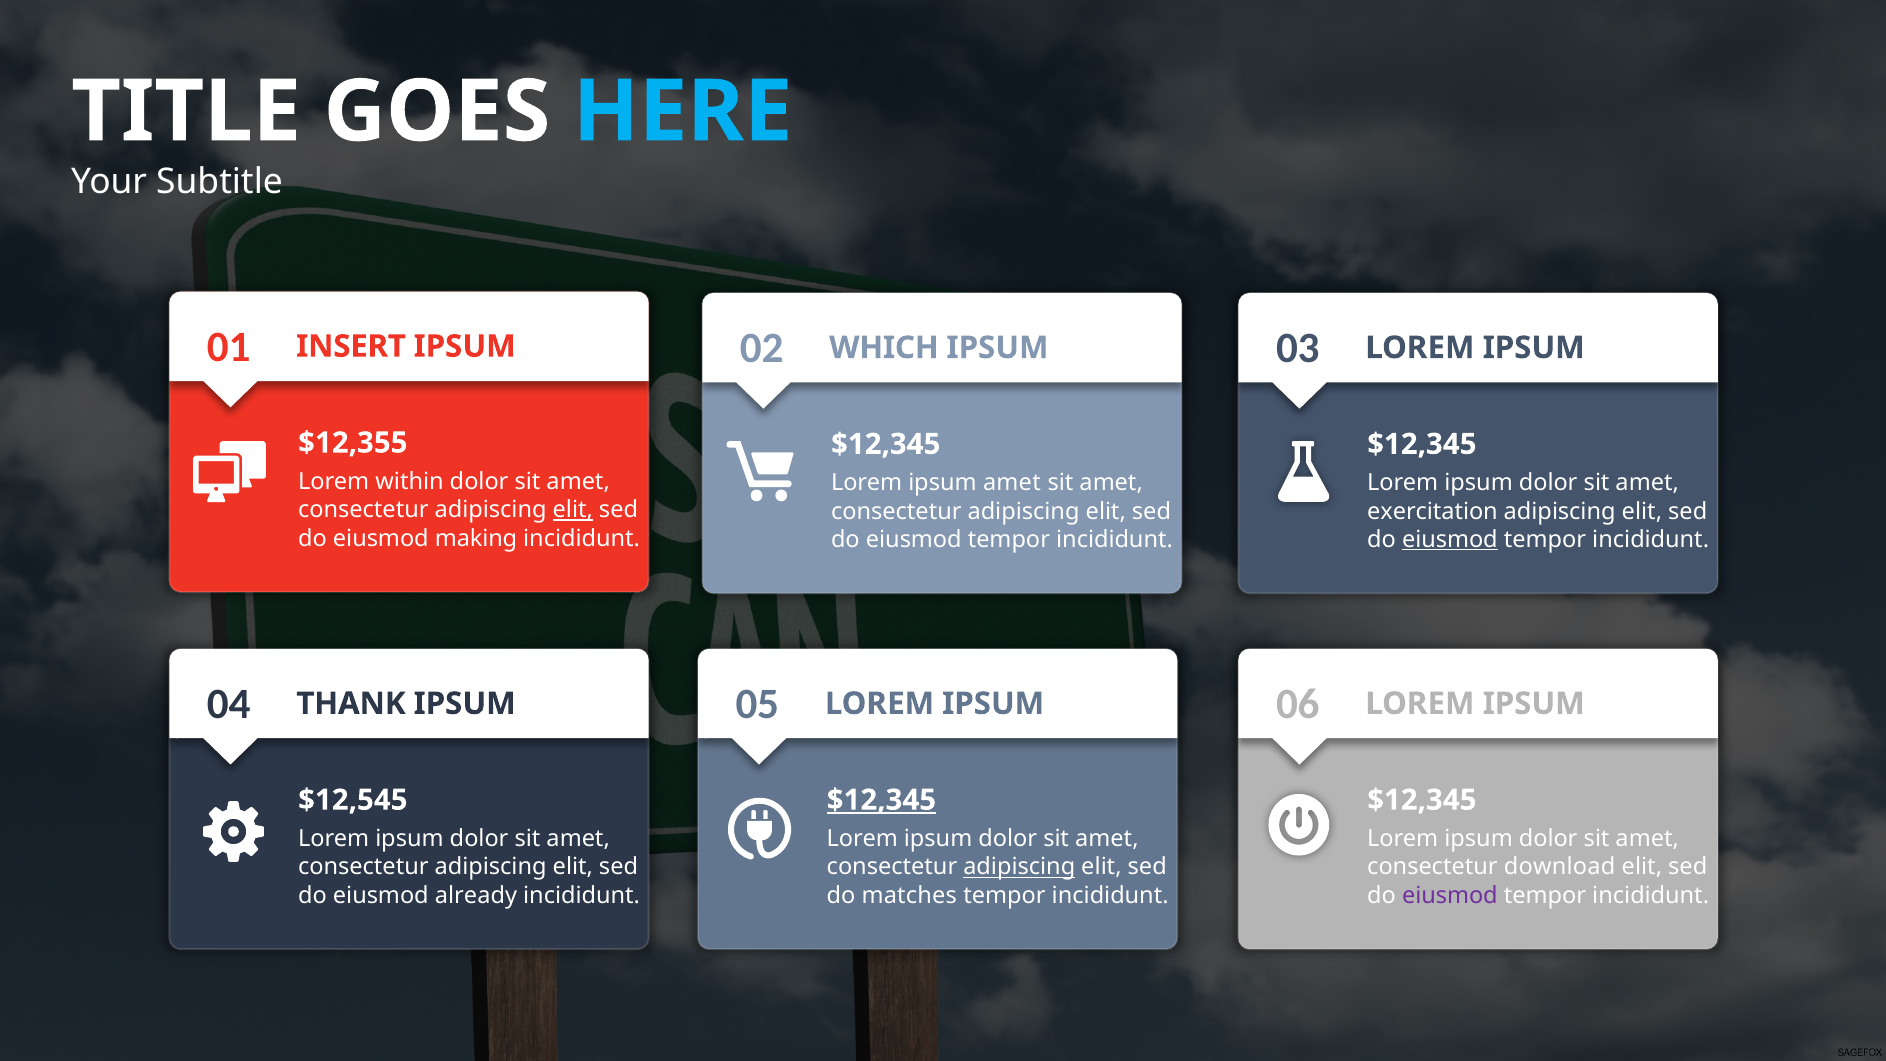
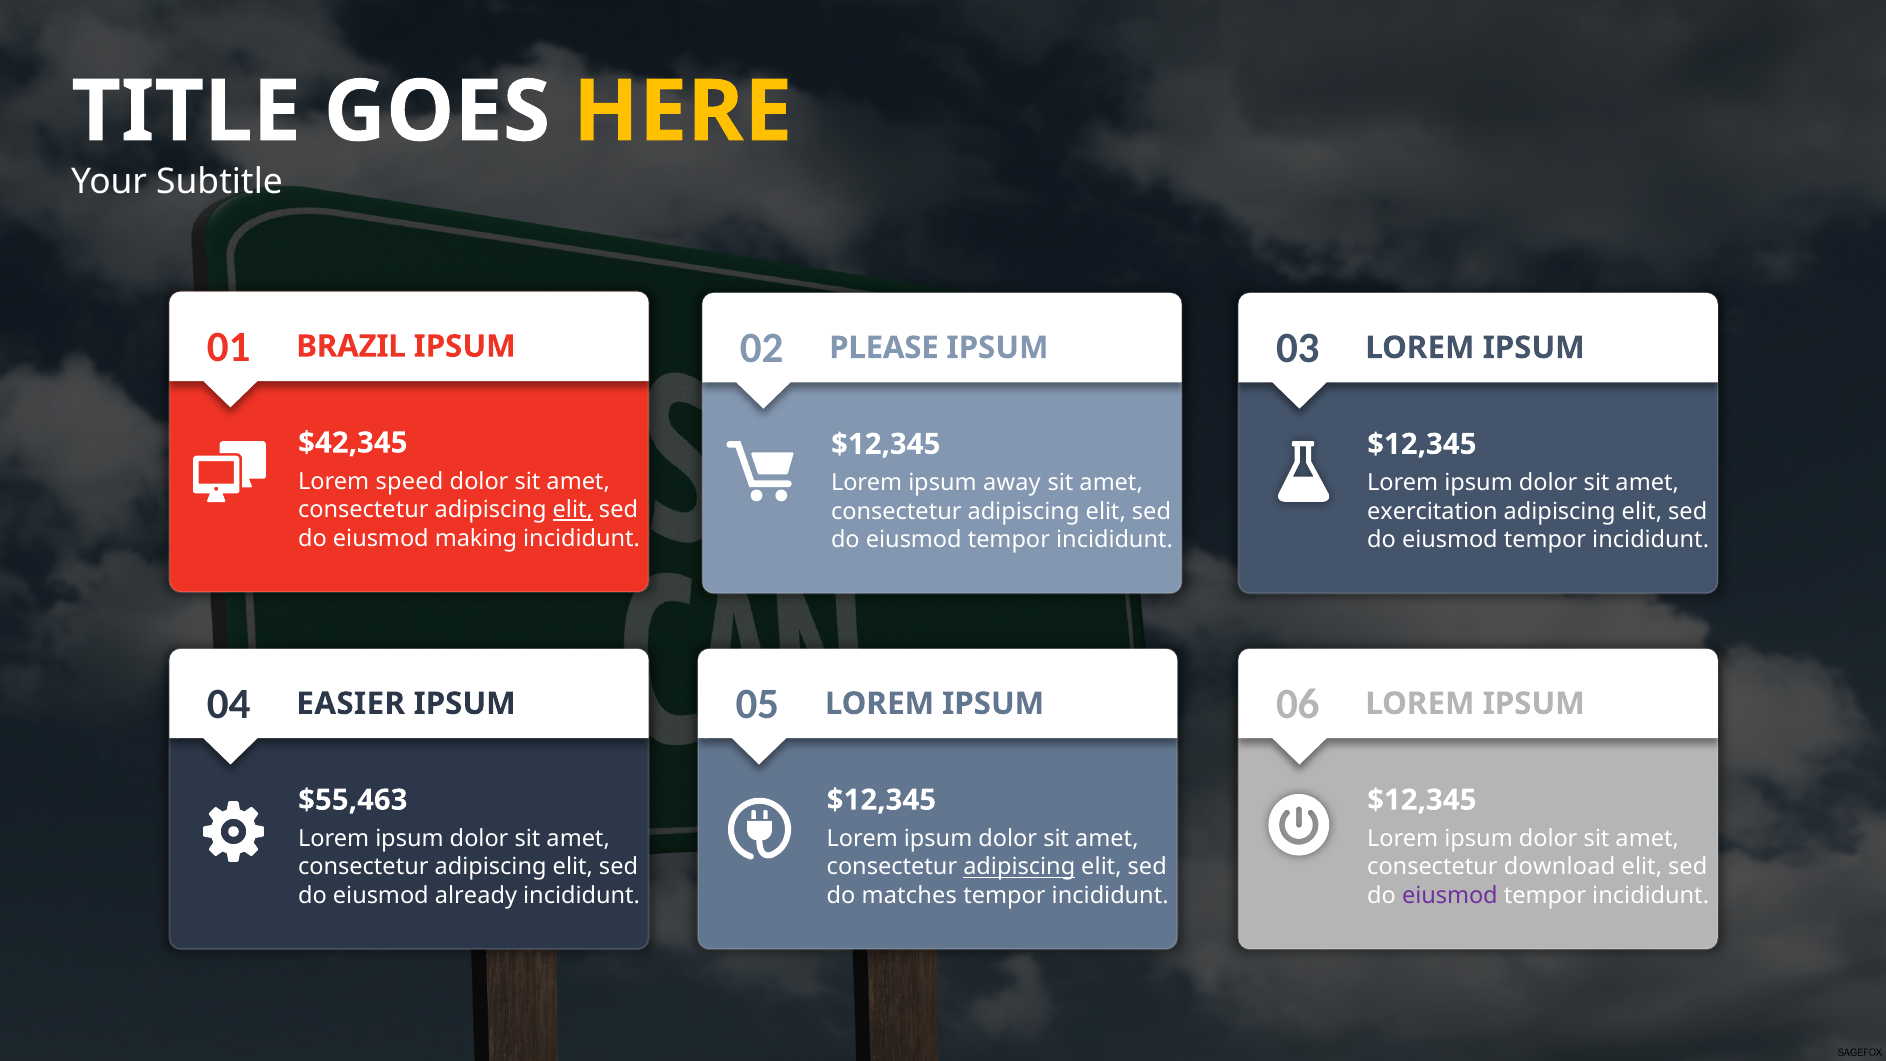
HERE colour: light blue -> yellow (683, 112)
INSERT: INSERT -> BRAZIL (351, 346)
WHICH: WHICH -> PLEASE (884, 348)
$12,355: $12,355 -> $42,345 (353, 443)
within: within -> speed (409, 482)
ipsum amet: amet -> away (1012, 483)
eiusmod underline: present -> none (1450, 540)
THANK: THANK -> EASIER (351, 704)
$12,545: $12,545 -> $55,463 (353, 800)
$12,345 underline: present -> none (881, 800)
